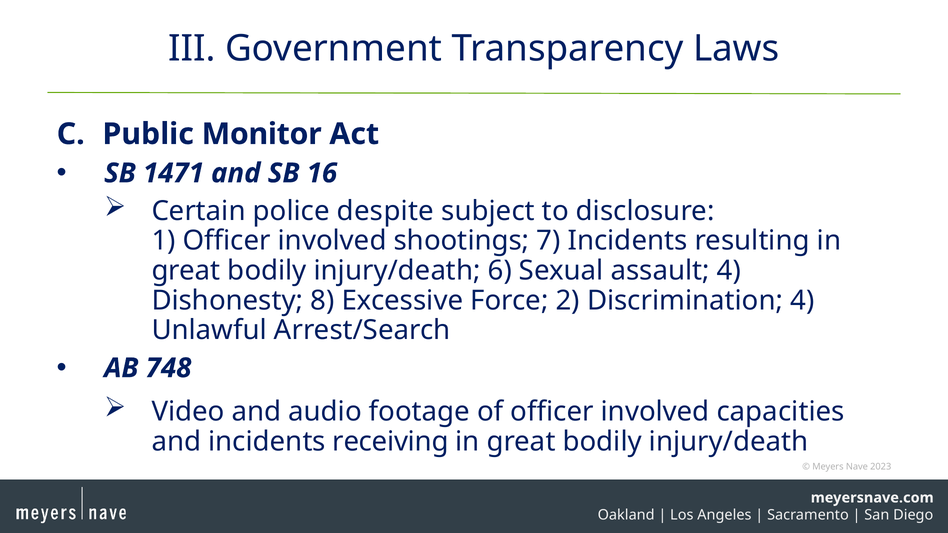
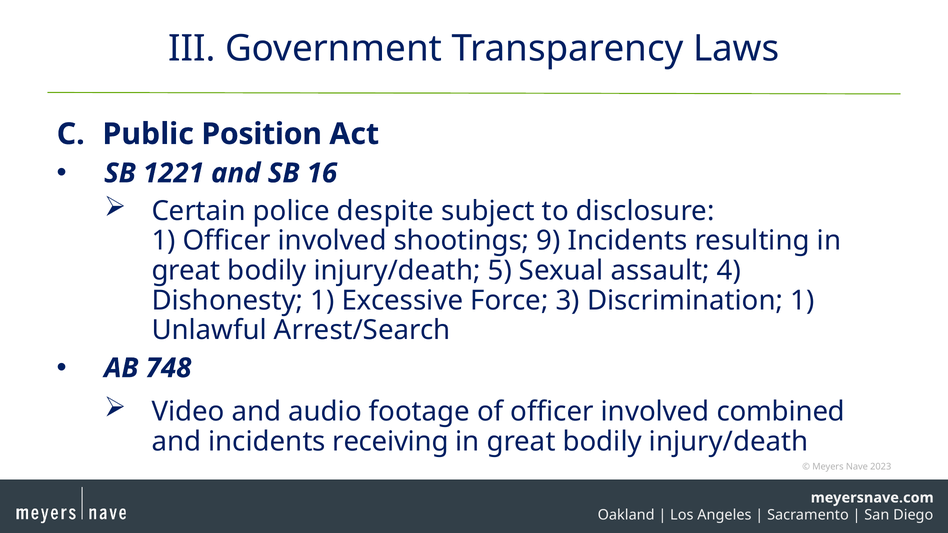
Monitor: Monitor -> Position (262, 134)
1471: 1471 -> 1221 (173, 173)
7: 7 -> 9 (549, 241)
6: 6 -> 5 (500, 271)
Dishonesty 8: 8 -> 1 (322, 301)
2: 2 -> 3 (568, 301)
Discrimination 4: 4 -> 1 (802, 301)
capacities: capacities -> combined (781, 412)
